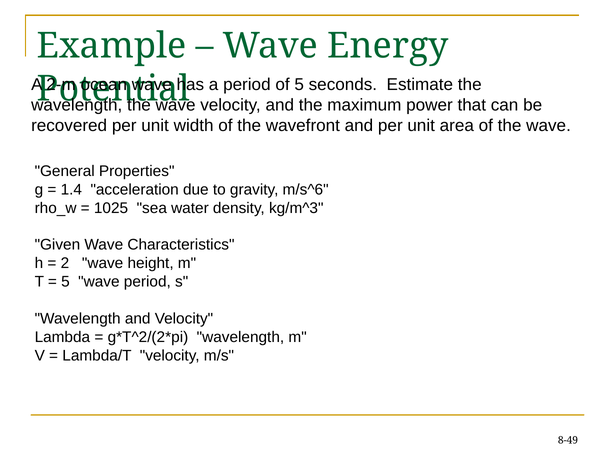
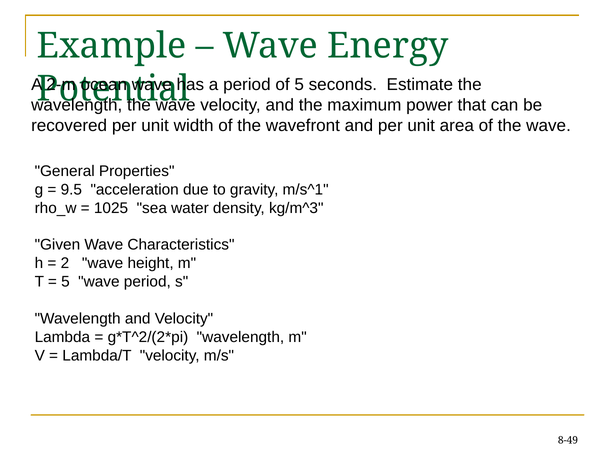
1.4: 1.4 -> 9.5 (71, 190)
m/s^6: m/s^6 -> m/s^1 (306, 190)
